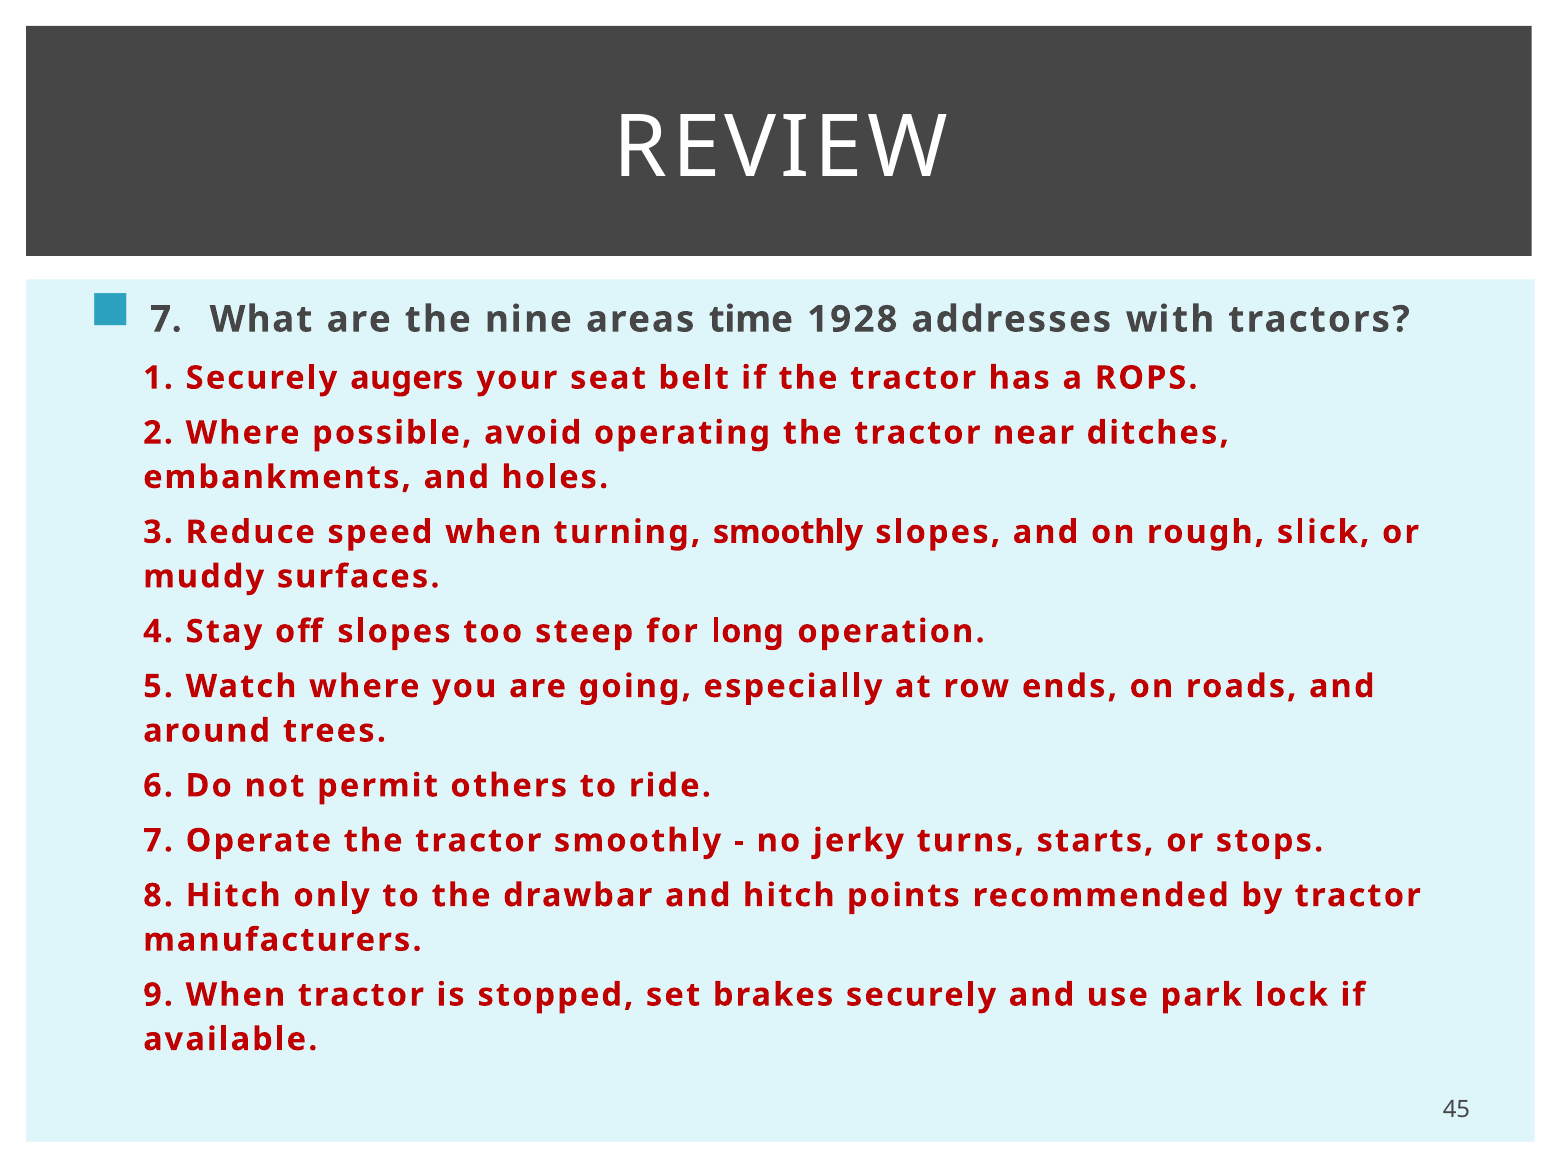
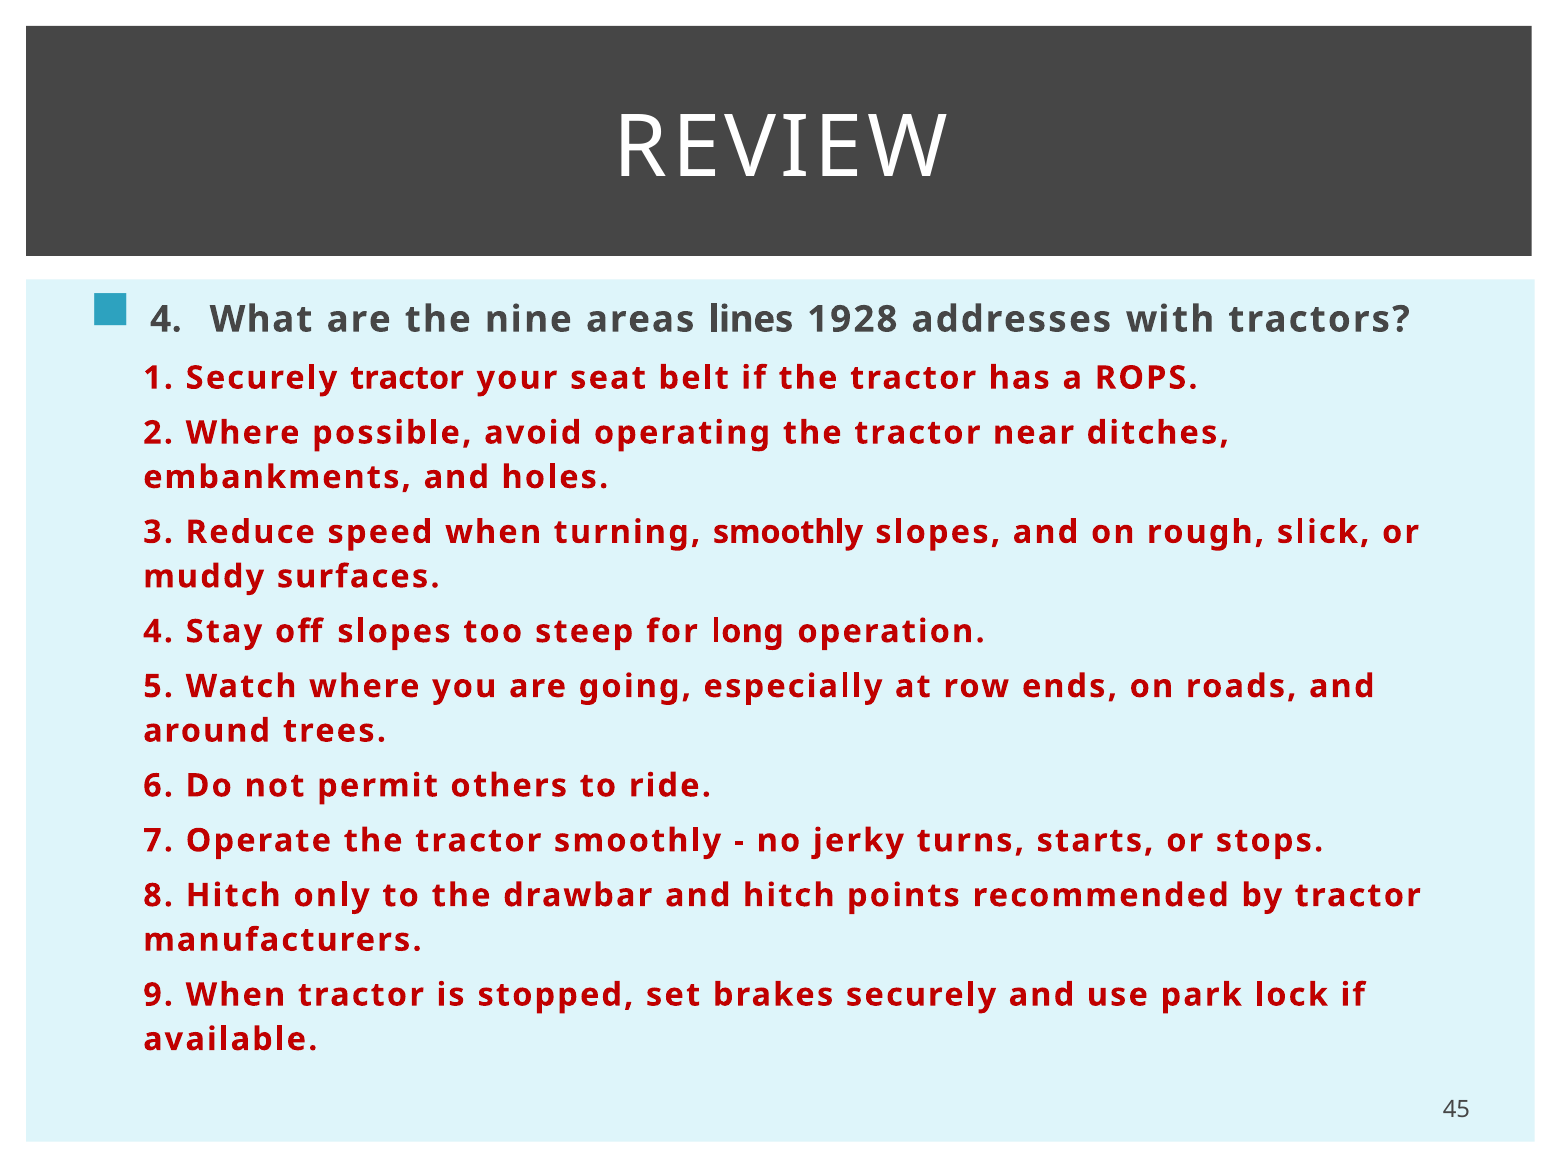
7: 7 -> 4 (166, 319)
time: time -> lines (751, 319)
Securely augers: augers -> tractor (407, 378)
